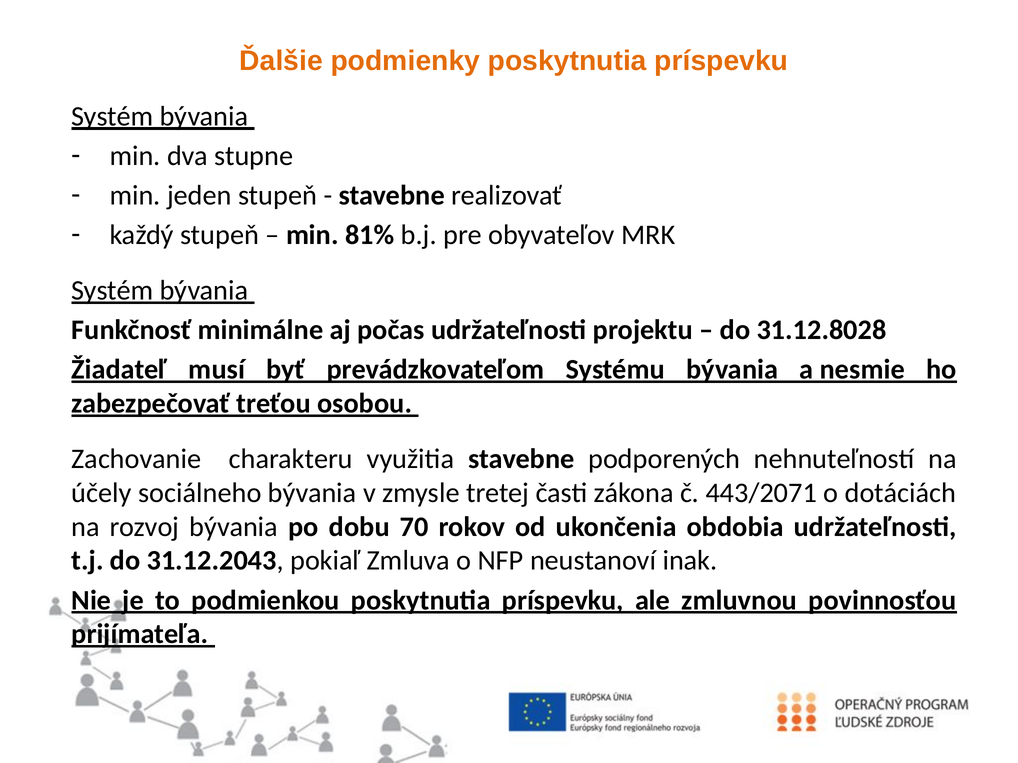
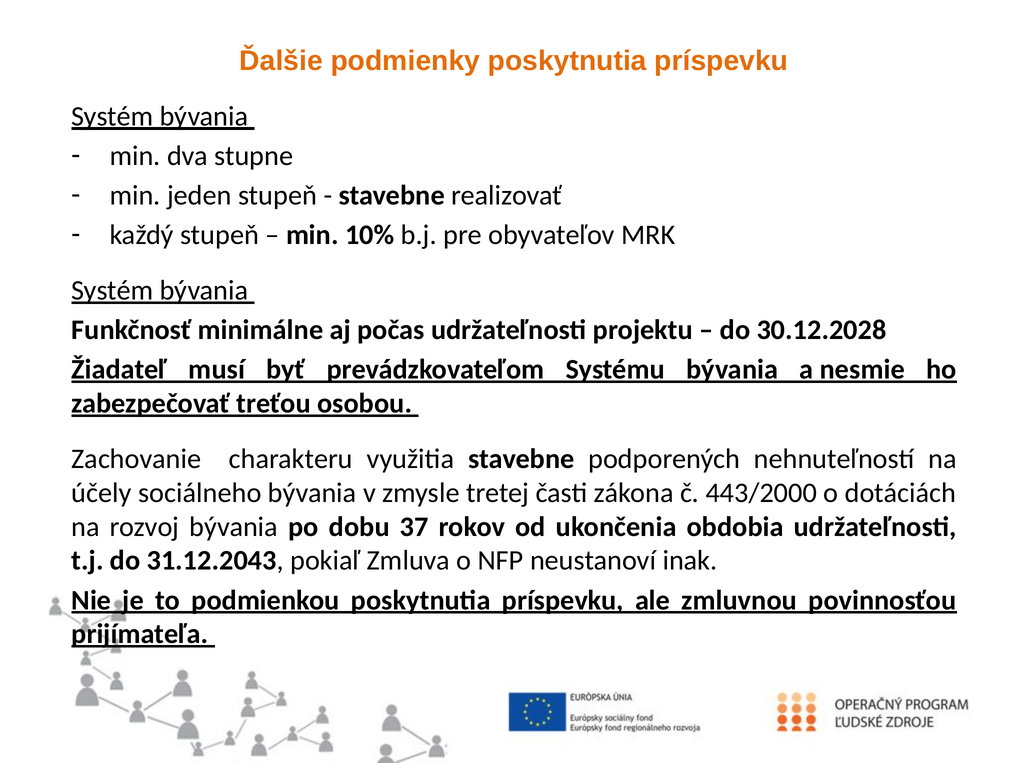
81%: 81% -> 10% (370, 235)
31.12.8028: 31.12.8028 -> 30.12.2028 (822, 330)
443/2071: 443/2071 -> 443/2000 (761, 493)
70: 70 -> 37 (414, 527)
